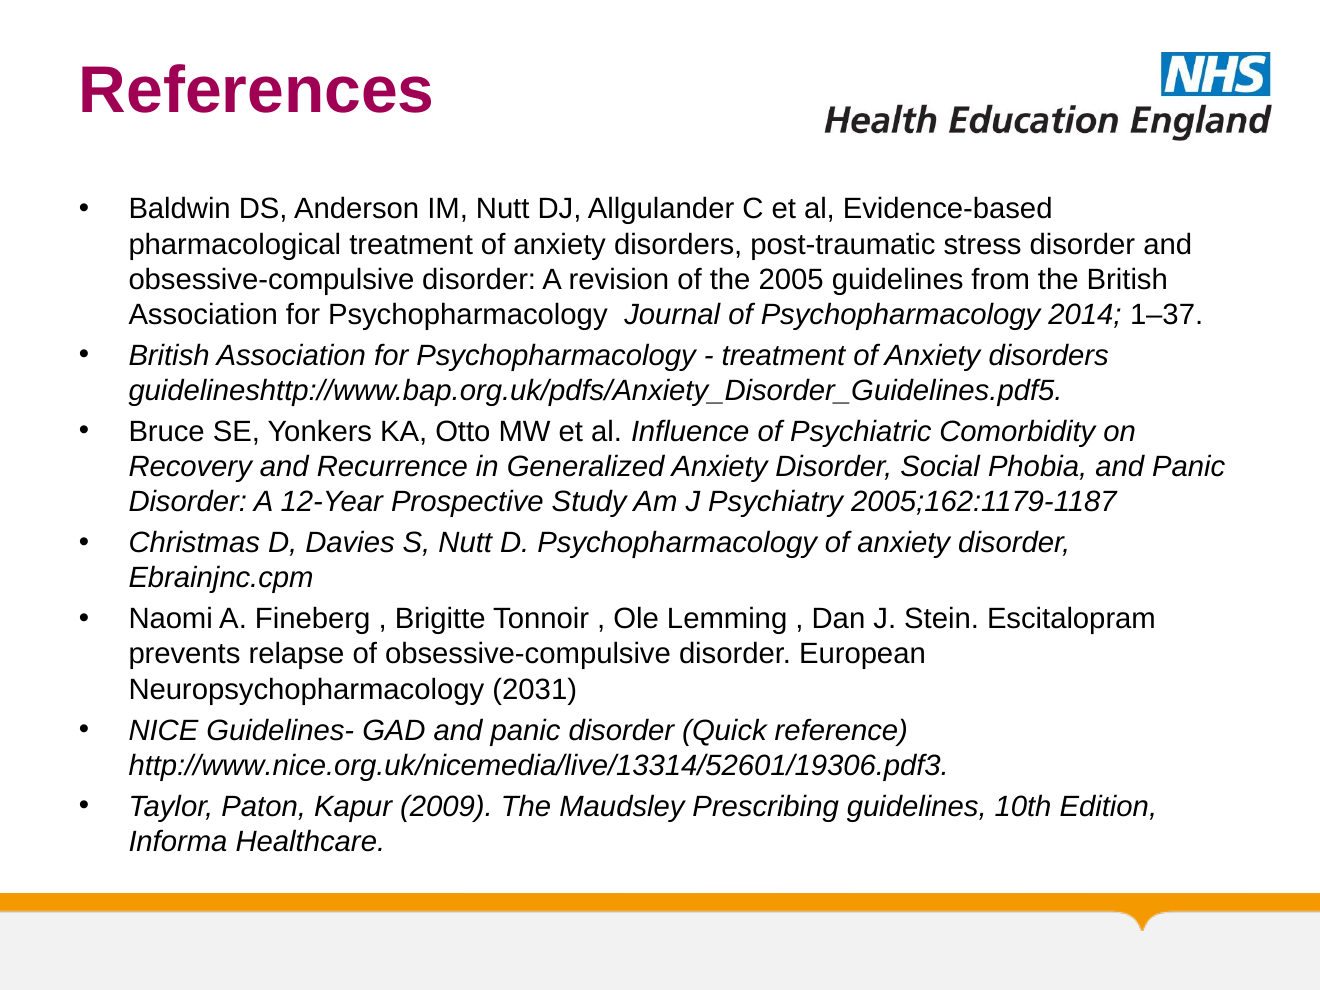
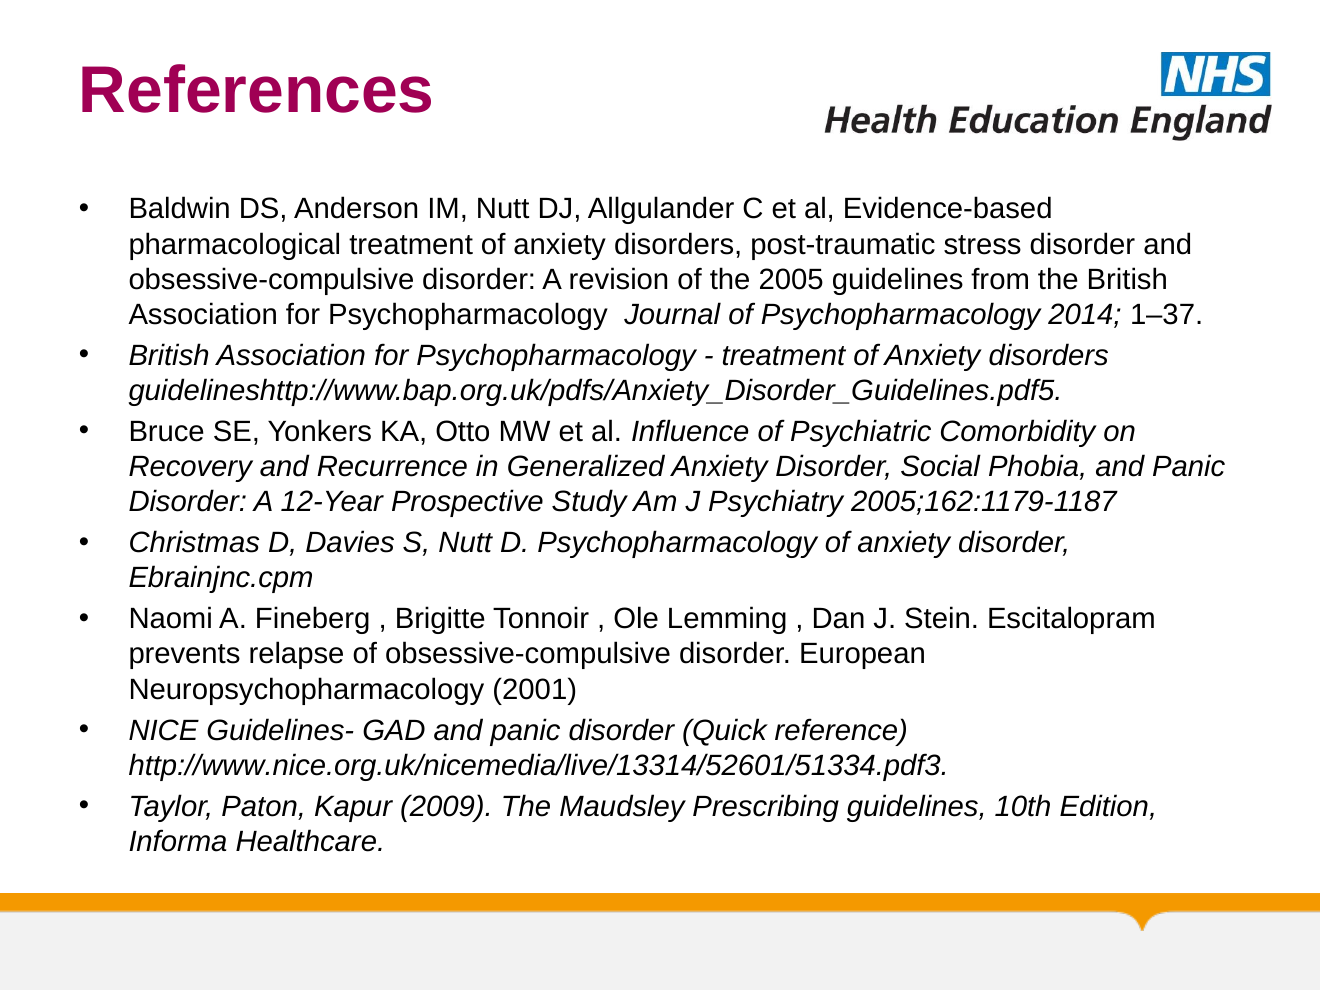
2031: 2031 -> 2001 (535, 689)
http://www.nice.org.uk/nicemedia/live/13314/52601/19306.pdf3: http://www.nice.org.uk/nicemedia/live/13314/52601/19306.pdf3 -> http://www.nice.org.uk/nicemedia/live/13314/52601/51334.pdf3 (539, 766)
